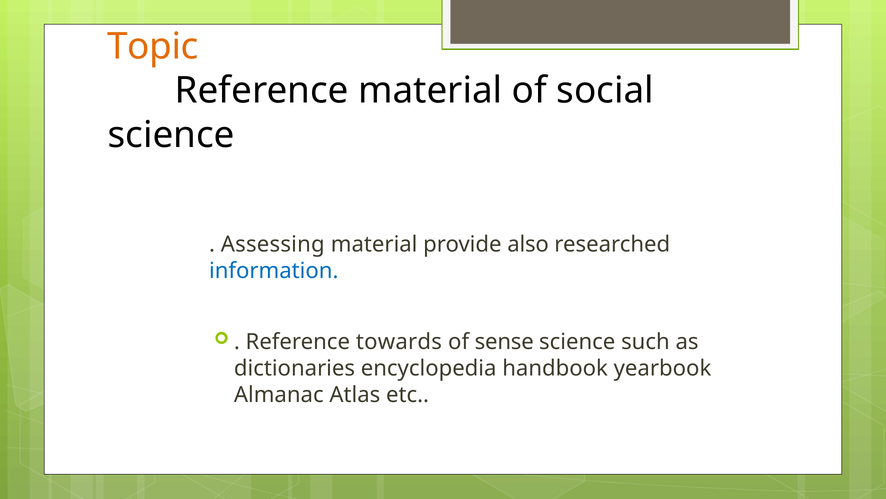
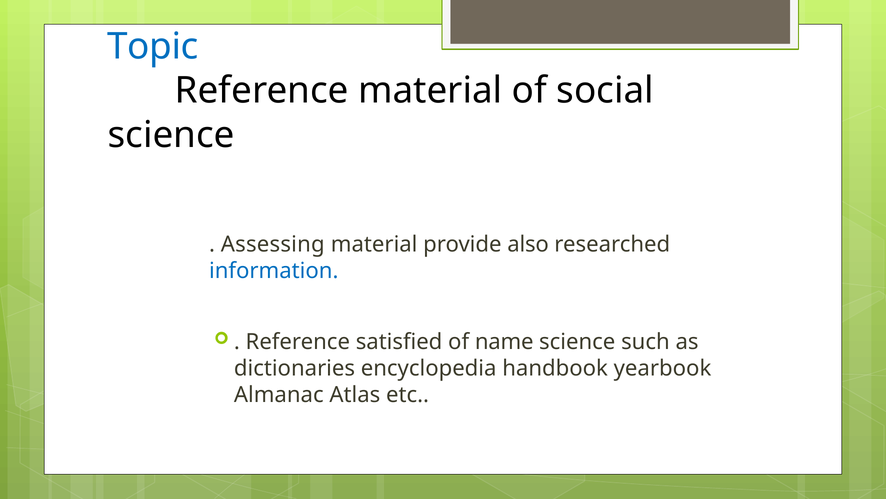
Topic colour: orange -> blue (153, 46)
towards: towards -> satisfied (399, 341)
sense: sense -> name (504, 341)
